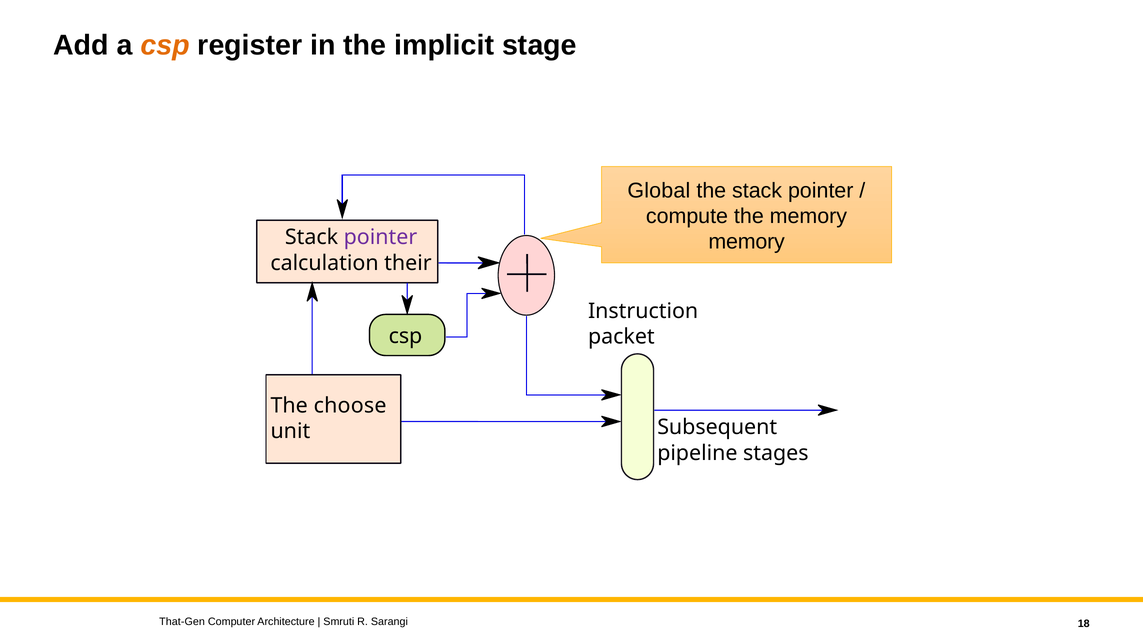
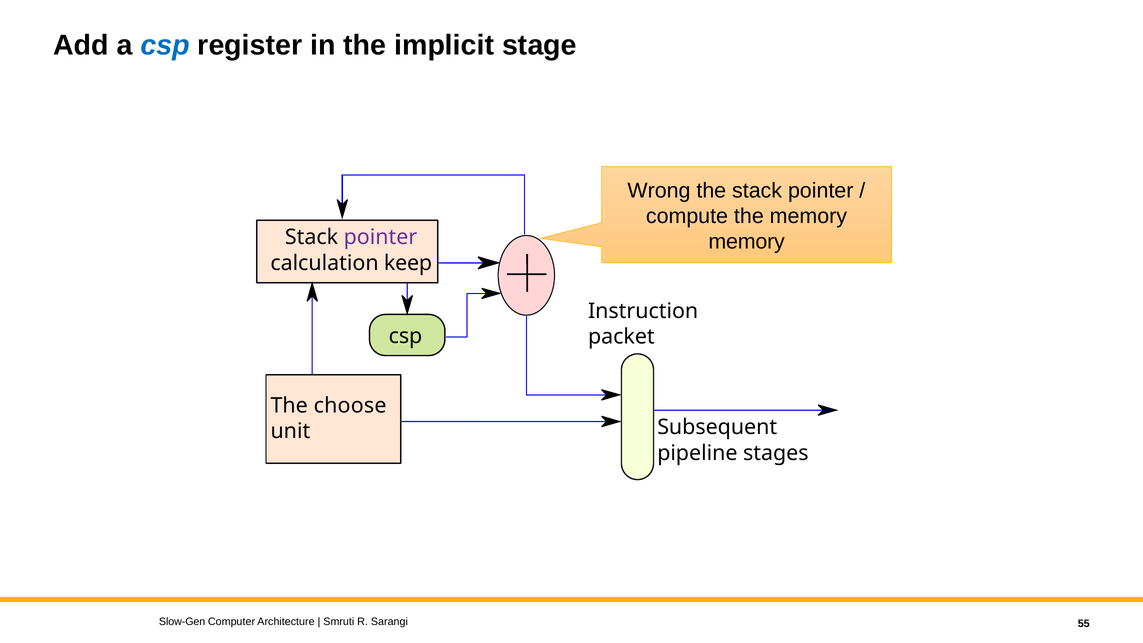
csp colour: orange -> blue (165, 45)
Global: Global -> Wrong (659, 190)
their: their -> keep (408, 263)
That-Gen: That-Gen -> Slow-Gen (182, 621)
18: 18 -> 55 (1084, 624)
